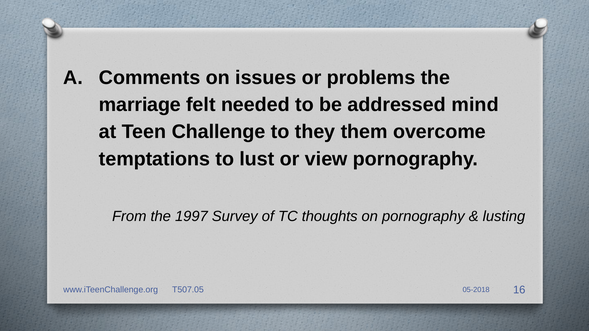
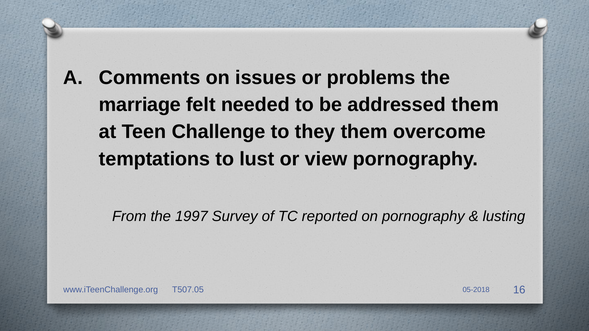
addressed mind: mind -> them (475, 105)
thoughts: thoughts -> reported (330, 216)
